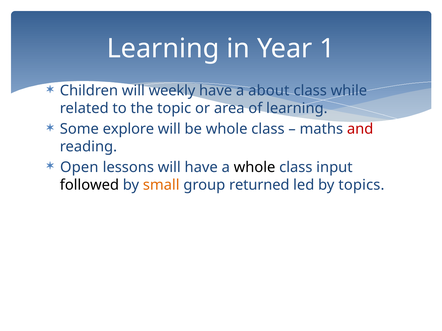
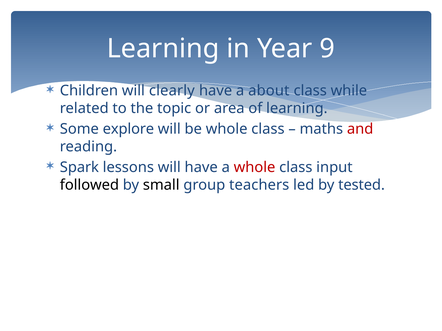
1: 1 -> 9 (327, 49)
weekly: weekly -> clearly (172, 91)
Open: Open -> Spark (79, 167)
whole colour: black -> red (255, 167)
small colour: orange -> black (161, 185)
returned: returned -> teachers (259, 185)
topics: topics -> tested (362, 185)
